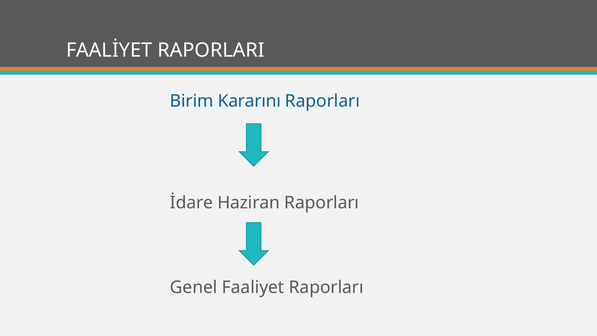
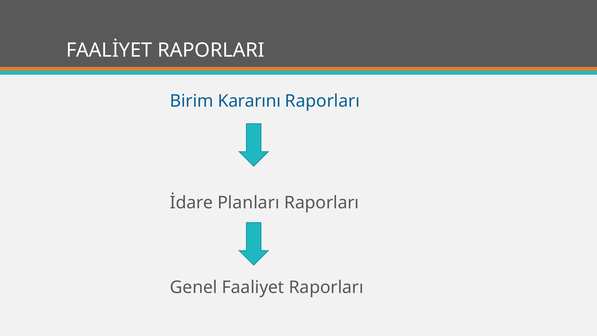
Haziran: Haziran -> Planları (249, 203)
